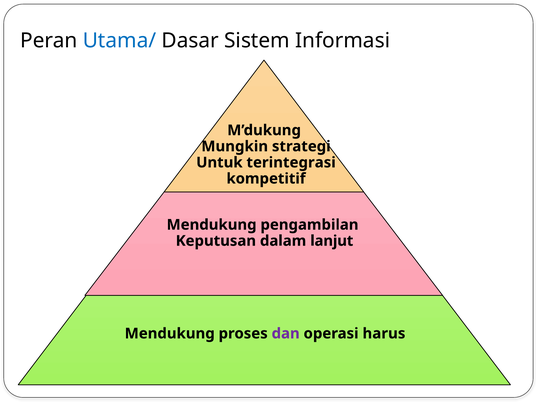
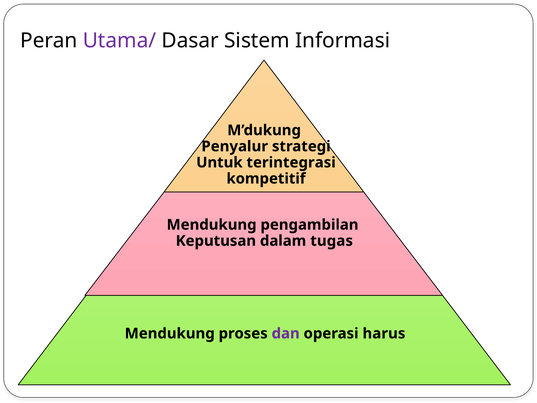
Utama/ colour: blue -> purple (119, 41)
Mungkin: Mungkin -> Penyalur (235, 146)
lanjut: lanjut -> tugas (332, 241)
